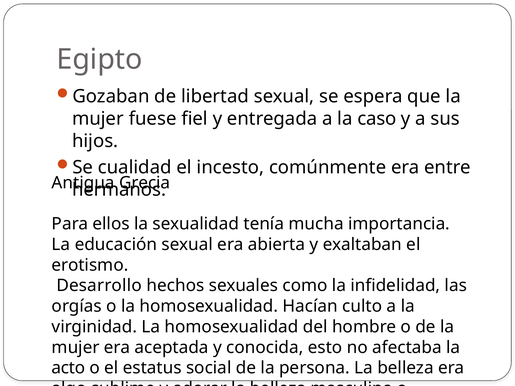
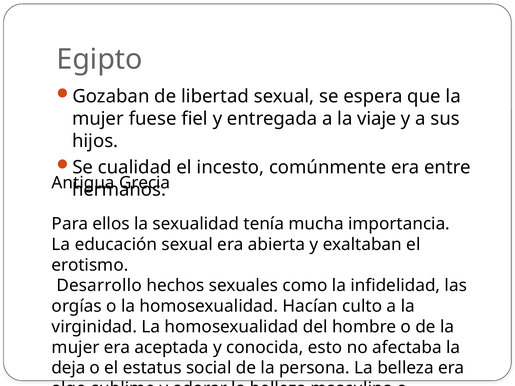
caso: caso -> viaje (377, 119)
acto: acto -> deja (68, 368)
